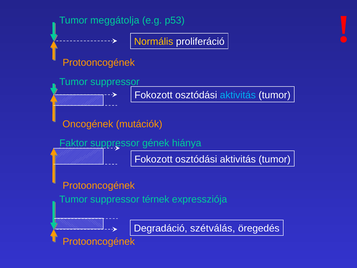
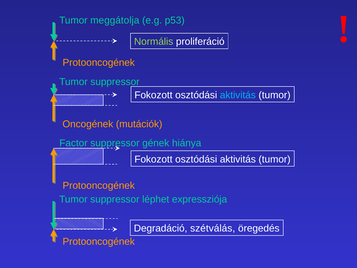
Normális colour: yellow -> light green (154, 42)
Faktor: Faktor -> Factor (73, 143)
térnek: térnek -> léphet (156, 199)
